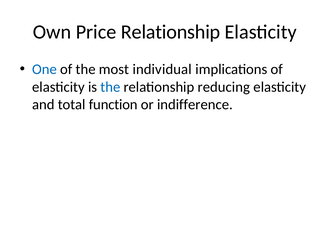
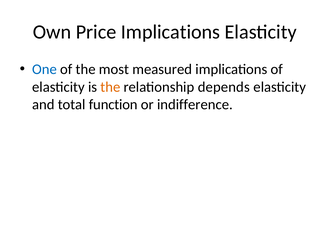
Price Relationship: Relationship -> Implications (171, 32)
individual: individual -> measured (162, 69)
the colour: blue -> orange (110, 87)
reducing: reducing -> depends (224, 87)
